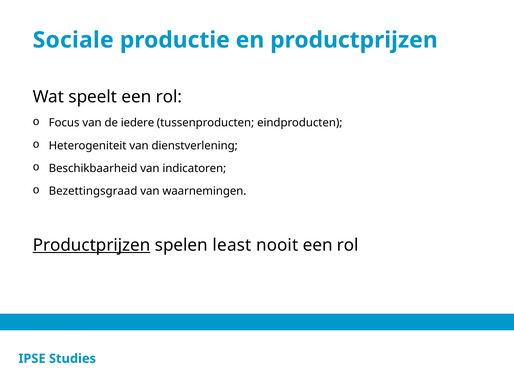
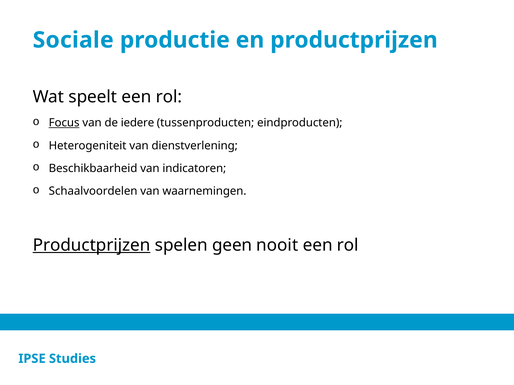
Focus underline: none -> present (64, 123)
Bezettingsgraad: Bezettingsgraad -> Schaalvoordelen (93, 191)
least: least -> geen (232, 245)
